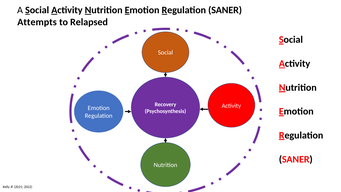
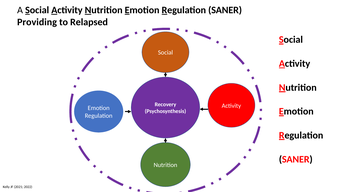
Attempts: Attempts -> Providing (37, 22)
